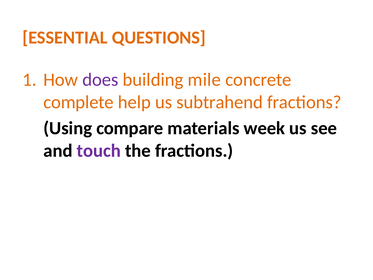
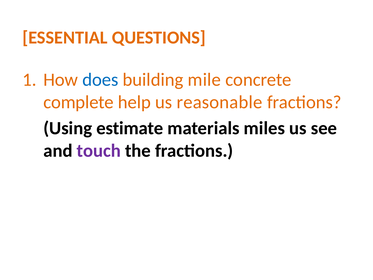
does colour: purple -> blue (100, 80)
subtrahend: subtrahend -> reasonable (220, 102)
compare: compare -> estimate (130, 128)
week: week -> miles (264, 128)
